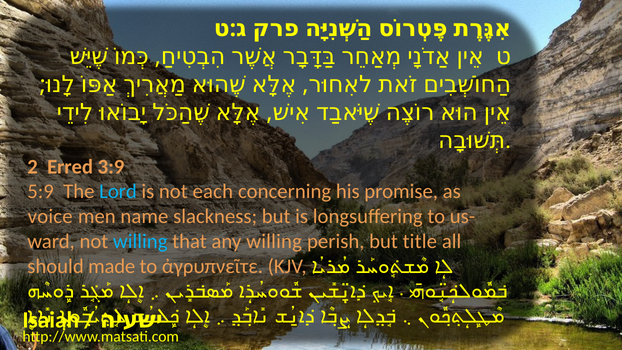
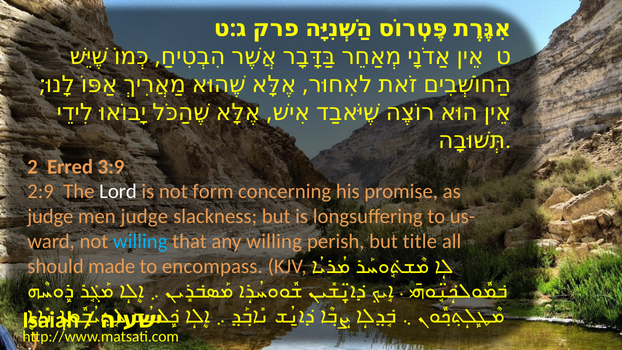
5:9: 5:9 -> 2:9 (41, 191)
Lord colour: light blue -> white (118, 191)
each: each -> form (213, 191)
voice: voice -> judge (50, 216)
men name: name -> judge (144, 216)
ἀγρυπνεῖτε: ἀγρυπνεῖτε -> encompass (212, 266)
